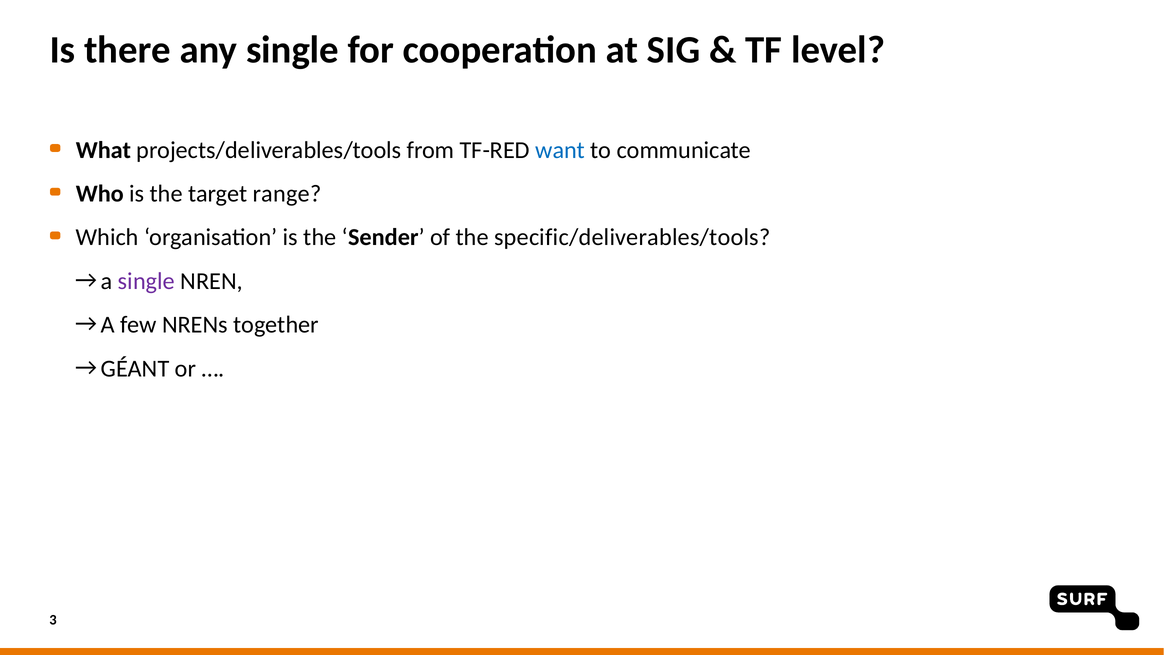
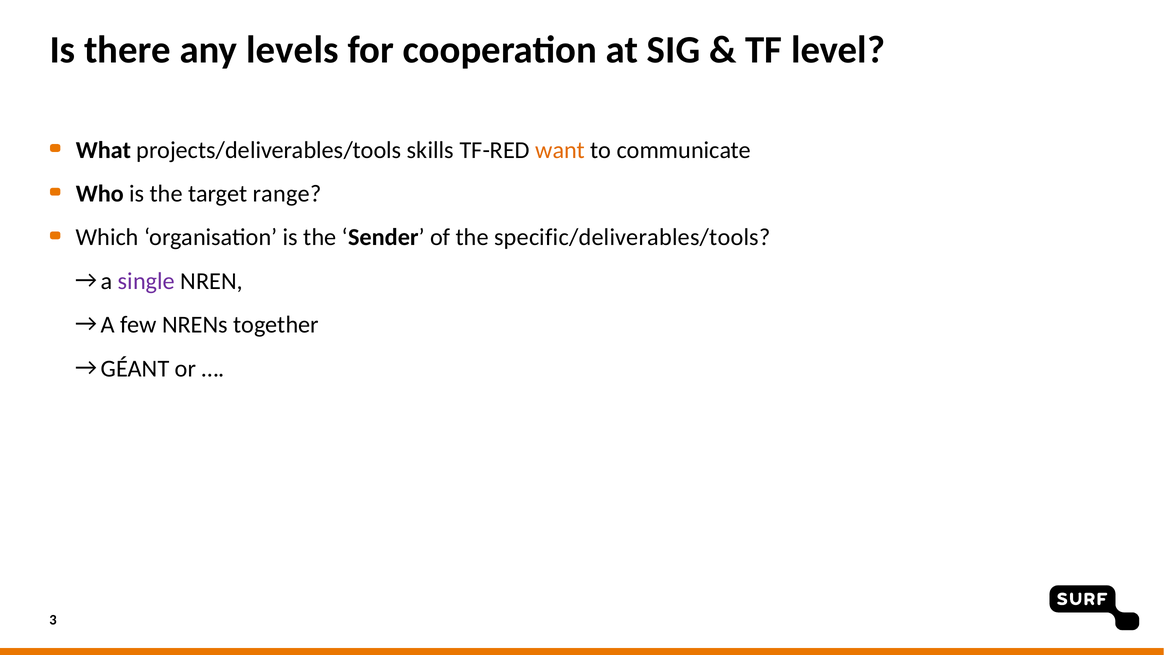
any single: single -> levels (292, 50)
from: from -> skills (430, 150)
want colour: blue -> orange (560, 150)
